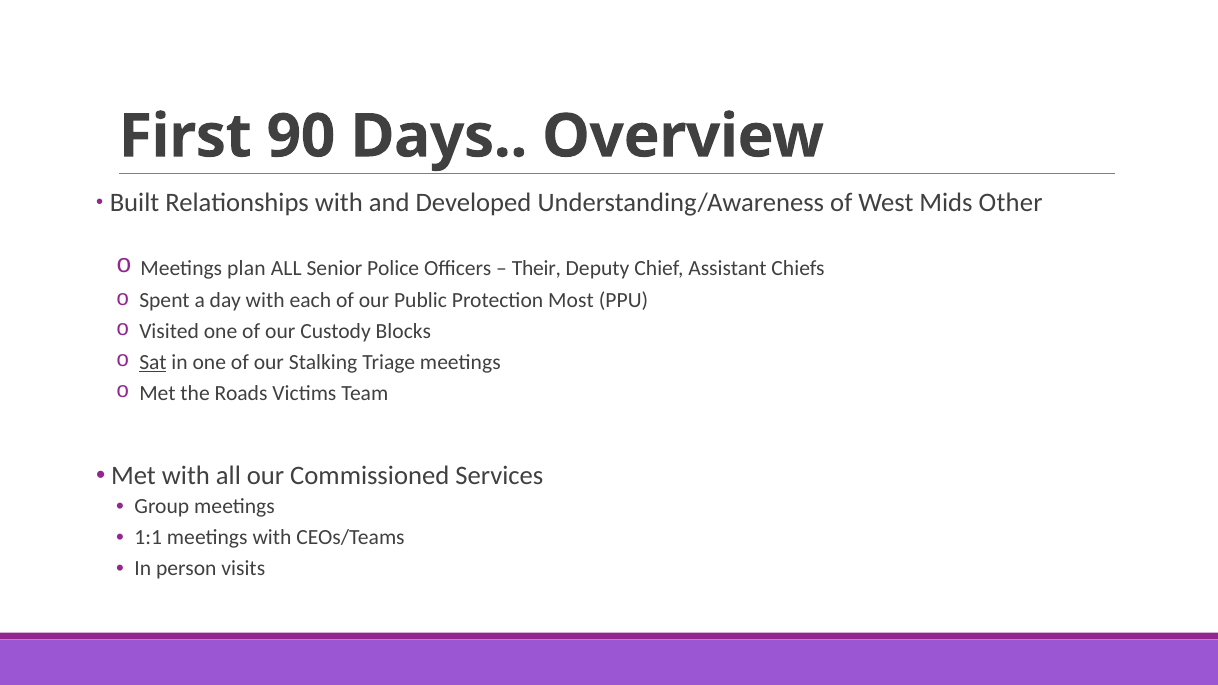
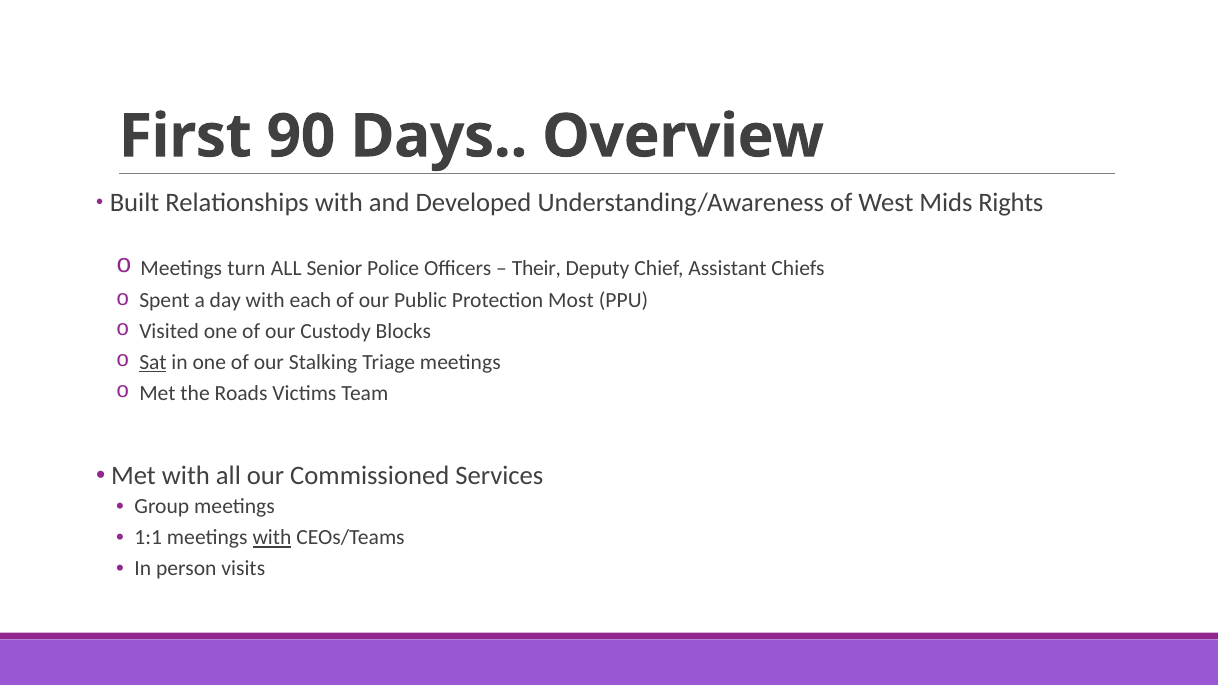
Other: Other -> Rights (1011, 203)
plan: plan -> turn (246, 268)
with underline: none -> present (272, 538)
